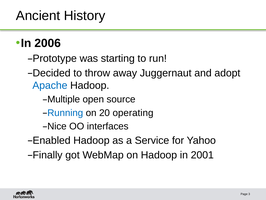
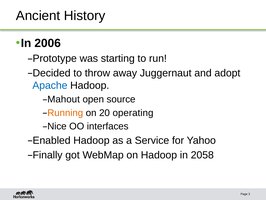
Multiple: Multiple -> Mahout (64, 99)
Running colour: blue -> orange (65, 113)
2001: 2001 -> 2058 (202, 155)
